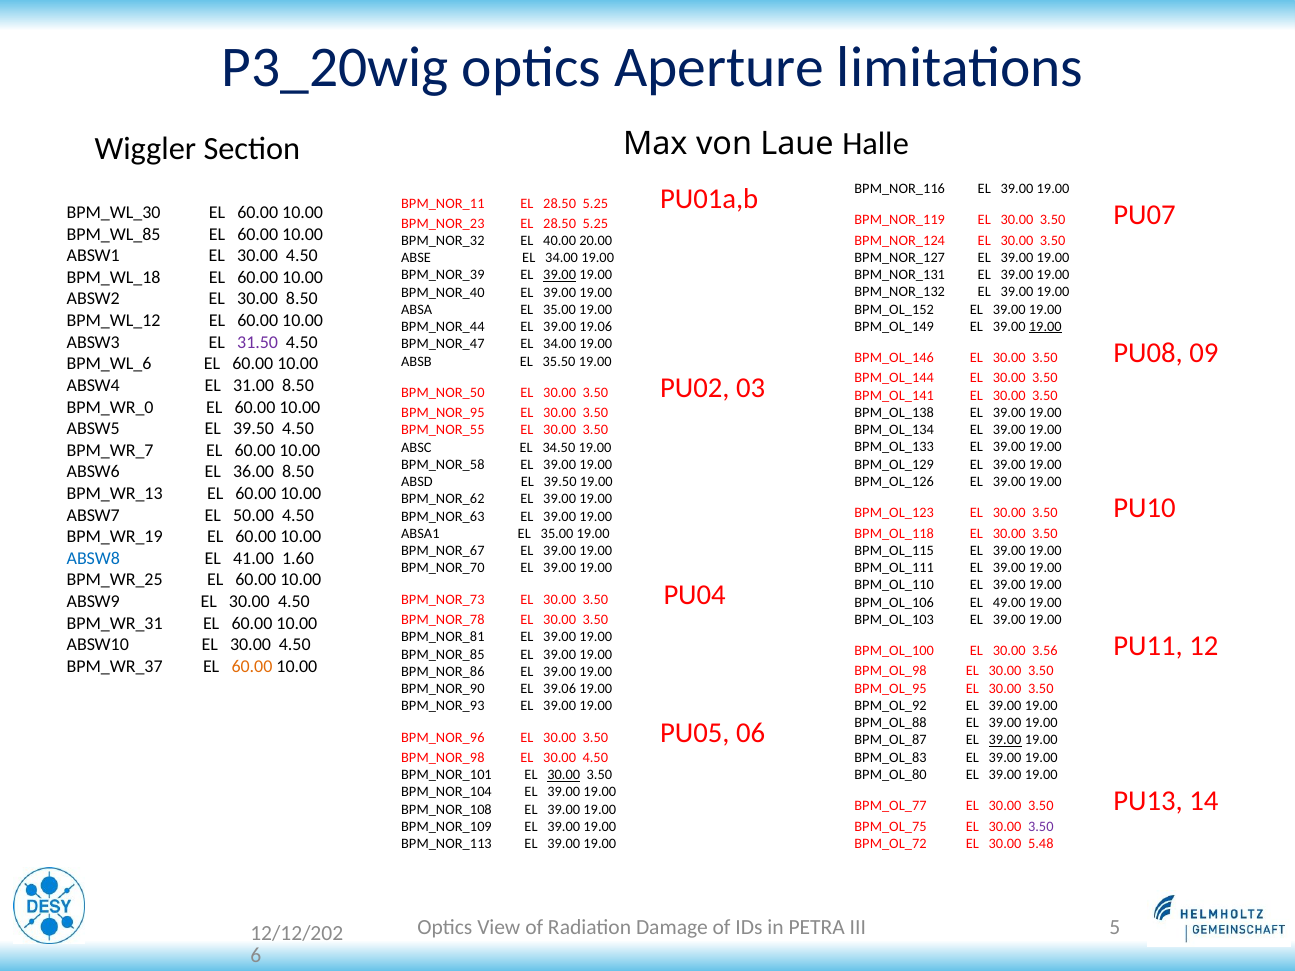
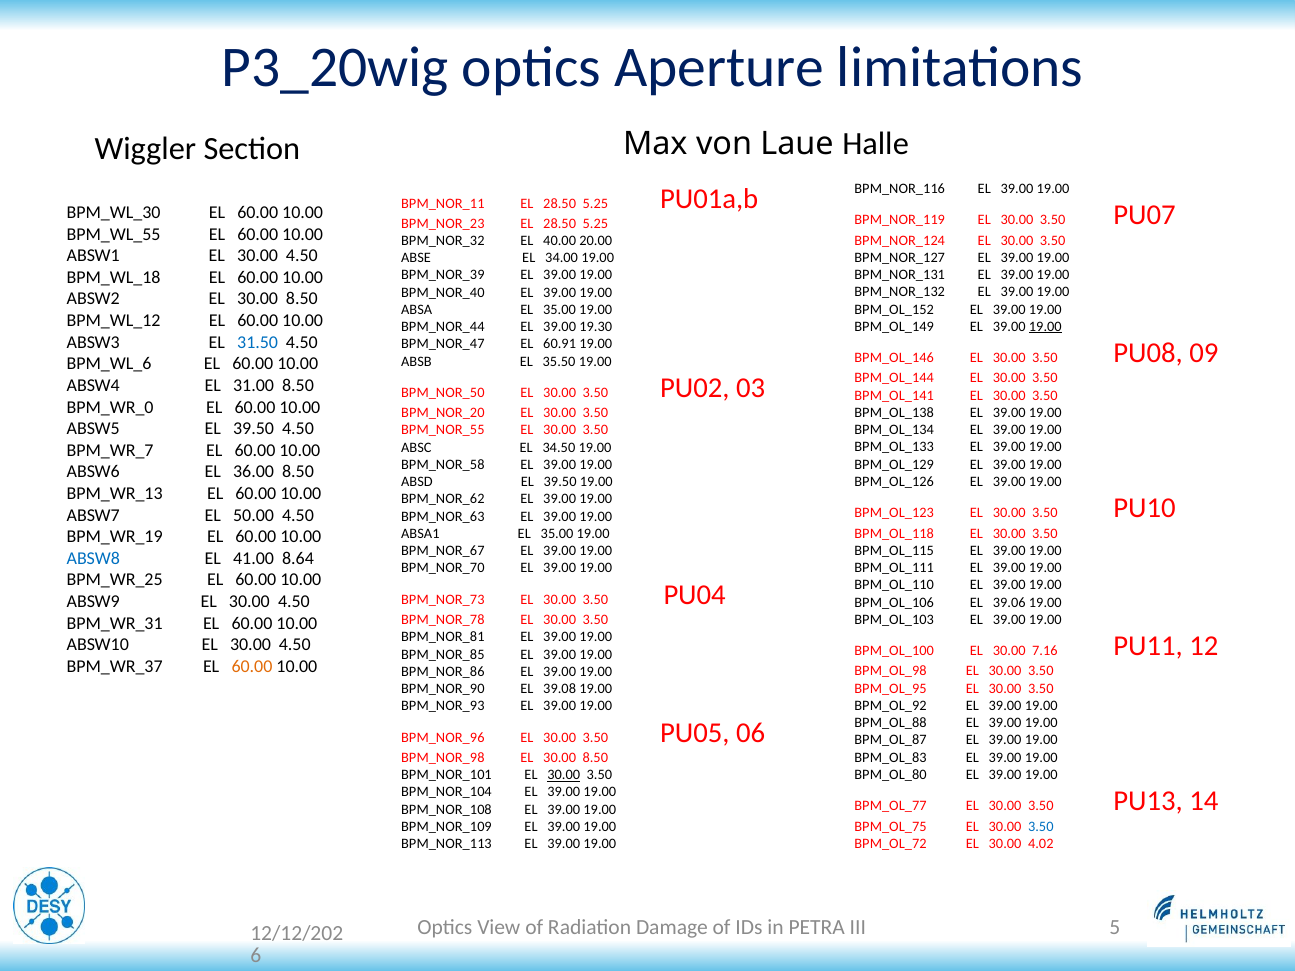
BPM_WL_85: BPM_WL_85 -> BPM_WL_55 (114, 234)
39.00 underline: present -> none (560, 275)
19.06: 19.06 -> 19.30 (596, 327)
31.50 colour: purple -> blue (258, 342)
BPM_NOR_47 EL 34.00: 34.00 -> 60.91 (560, 344)
BPM_NOR_95: BPM_NOR_95 -> BPM_NOR_20 (443, 413)
1.60: 1.60 -> 8.64 (298, 559)
49.00: 49.00 -> 39.06 (1009, 602)
3.56: 3.56 -> 7.16 (1045, 651)
39.06: 39.06 -> 39.08 (560, 689)
39.00 underline: present -> none (1005, 740)
BPM_NOR_98 EL 30.00 4.50: 4.50 -> 8.50 (595, 758)
3.50 colour: purple -> blue (1041, 827)
5.48: 5.48 -> 4.02 (1041, 844)
